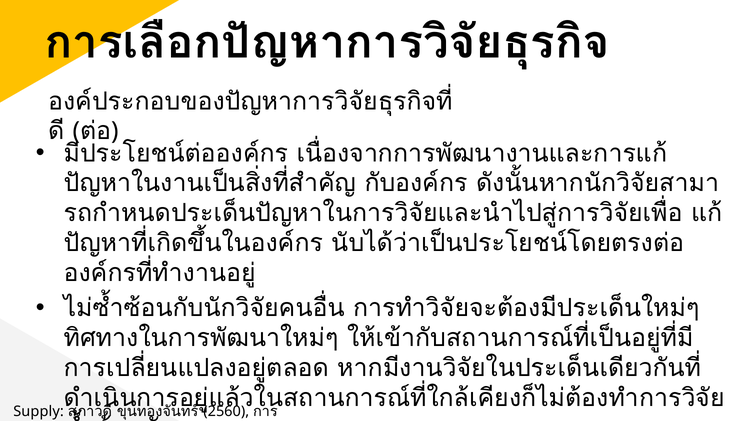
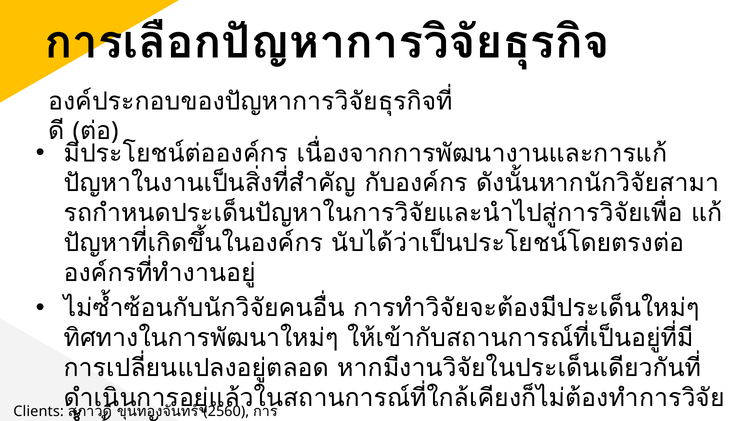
Supply: Supply -> Clients (39, 411)
